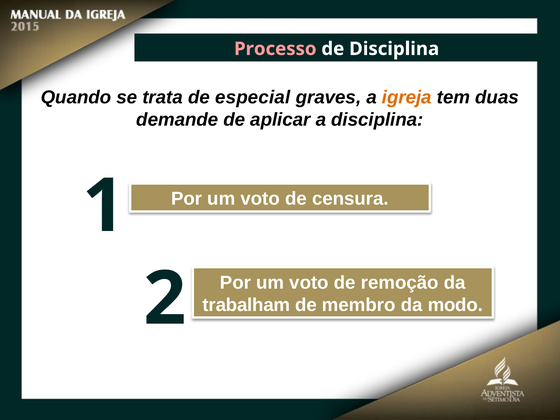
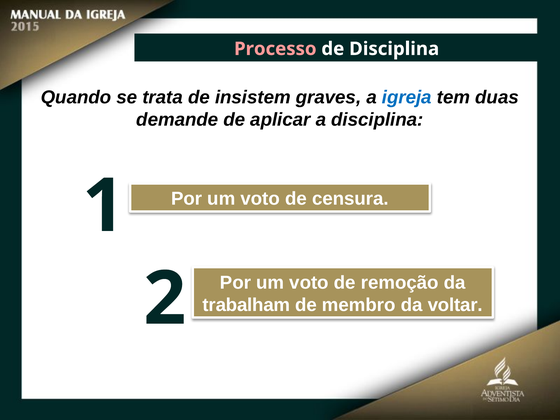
especial: especial -> insistem (253, 97)
igreja colour: orange -> blue (407, 97)
modo: modo -> voltar (455, 305)
